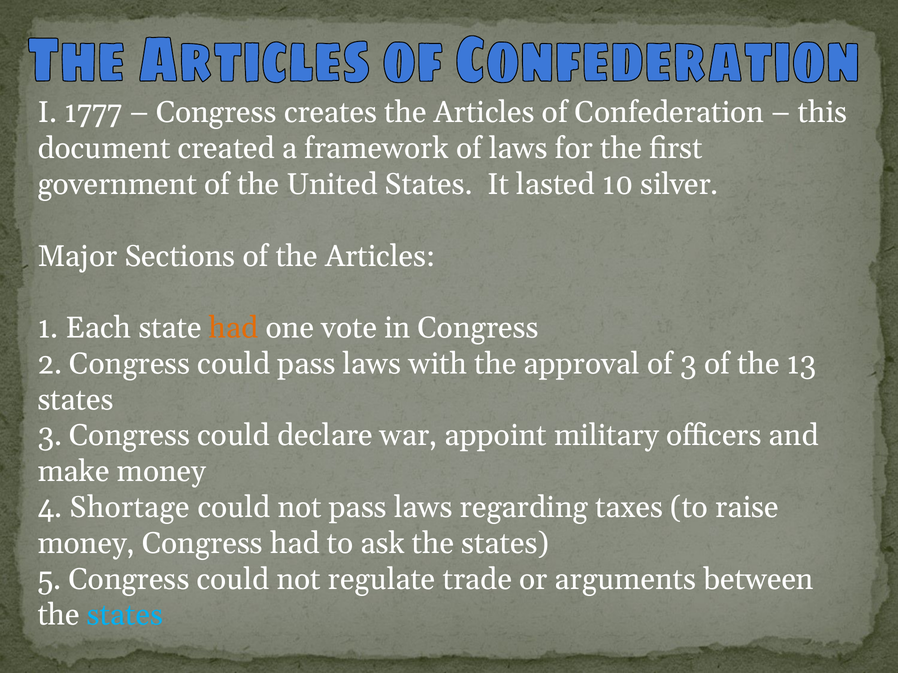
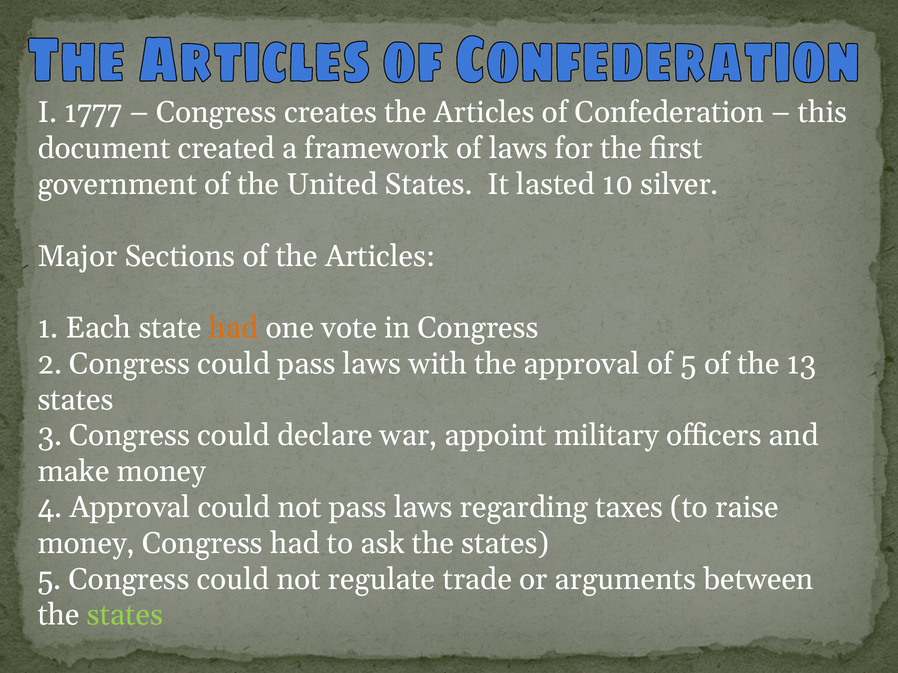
of 3: 3 -> 5 (688, 364)
4 Shortage: Shortage -> Approval (130, 508)
states colour: light blue -> light green (125, 616)
